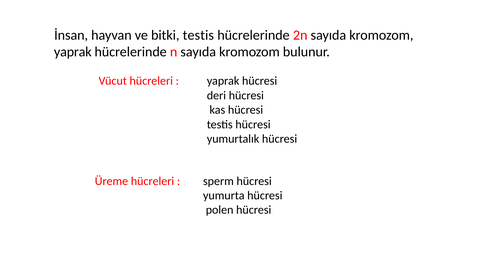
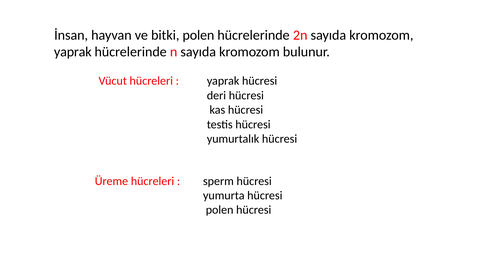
bitki testis: testis -> polen (198, 35)
